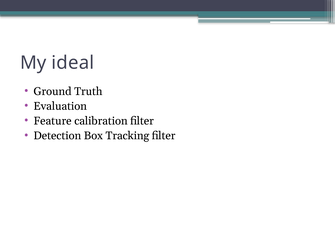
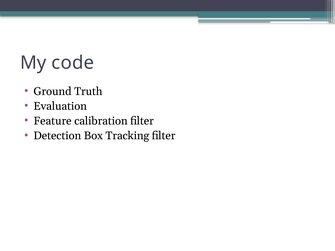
ideal: ideal -> code (73, 63)
